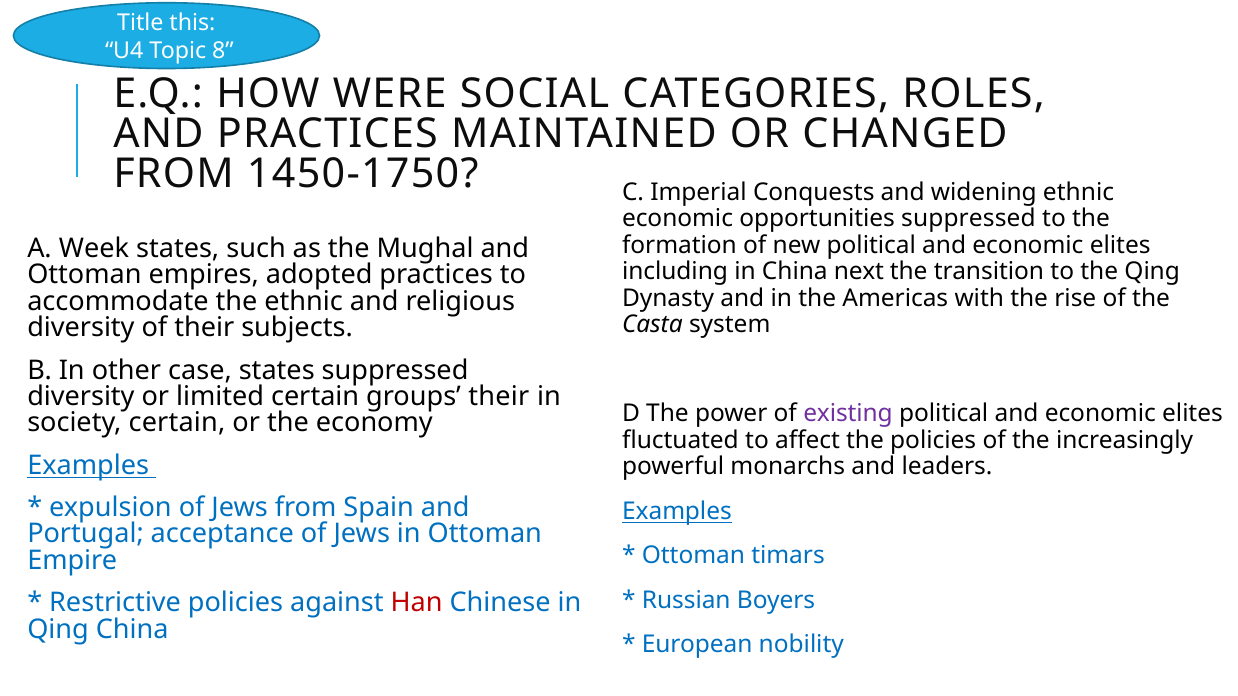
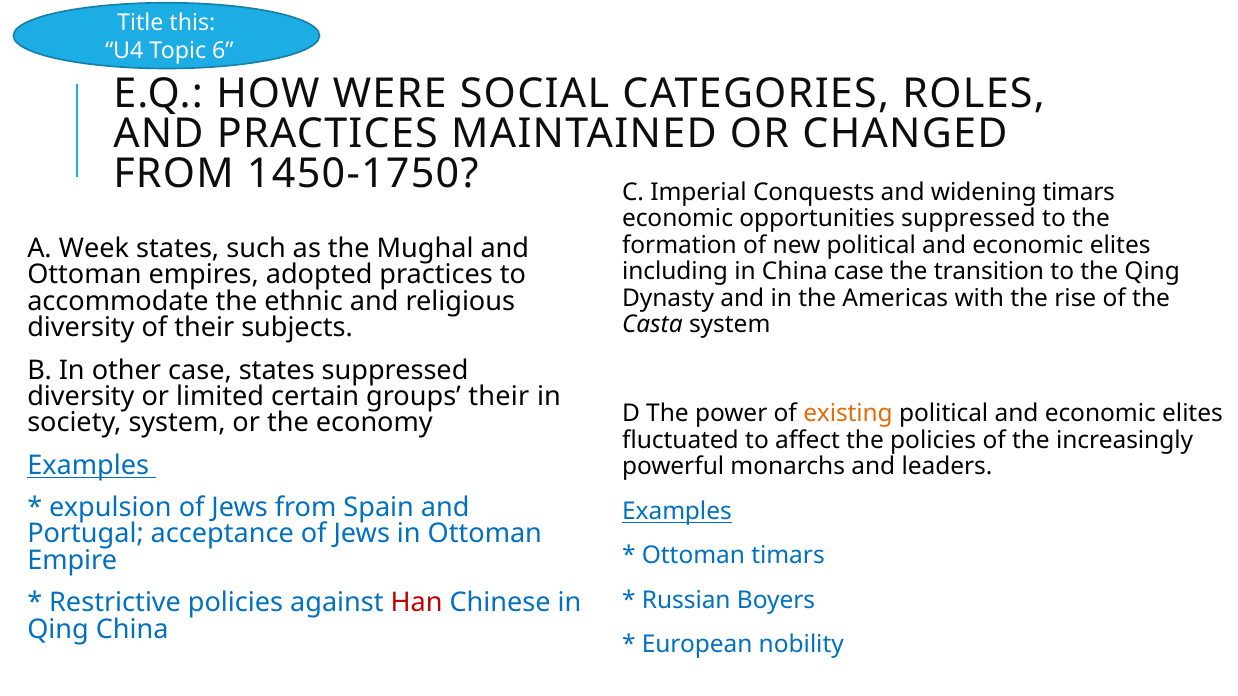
8: 8 -> 6 (223, 51)
widening ethnic: ethnic -> timars (1079, 193)
China next: next -> case (859, 272)
existing colour: purple -> orange (848, 414)
society certain: certain -> system (177, 423)
